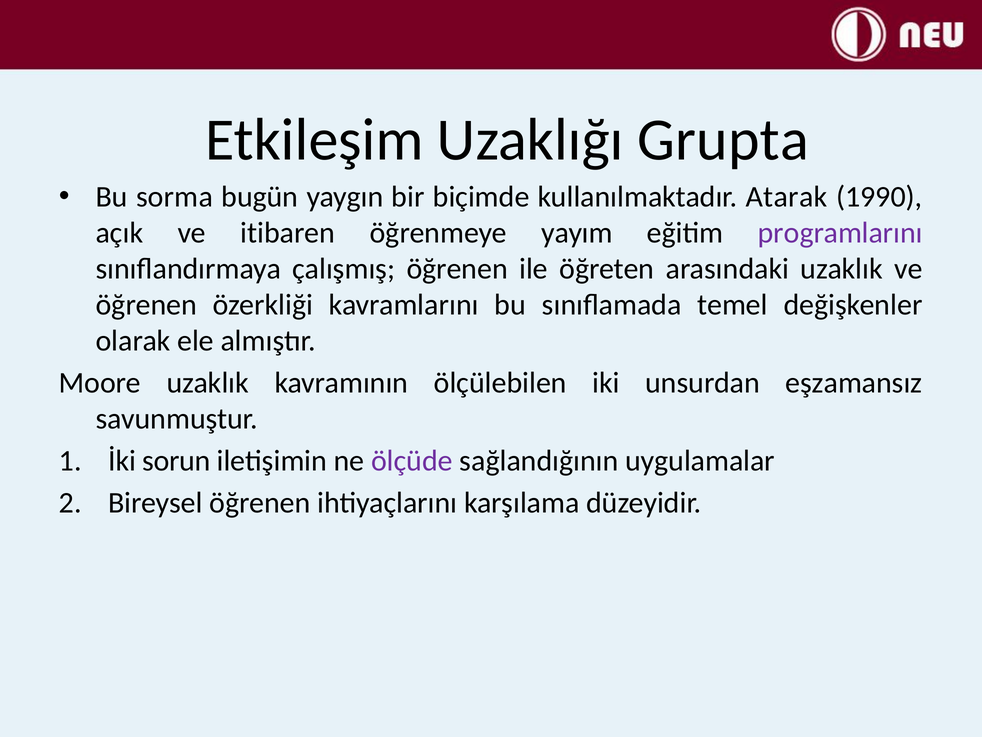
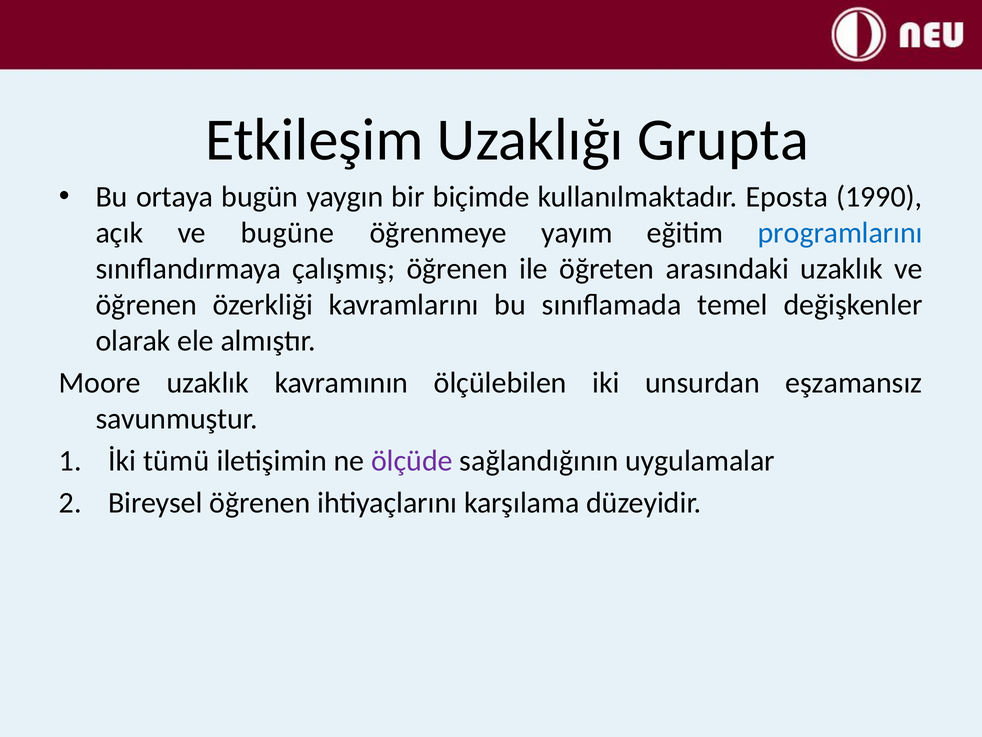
sorma: sorma -> ortaya (175, 197)
Atarak: Atarak -> Eposta (787, 197)
itibaren: itibaren -> bugüne (288, 233)
programlarını colour: purple -> blue (840, 233)
sorun: sorun -> tümü (176, 460)
